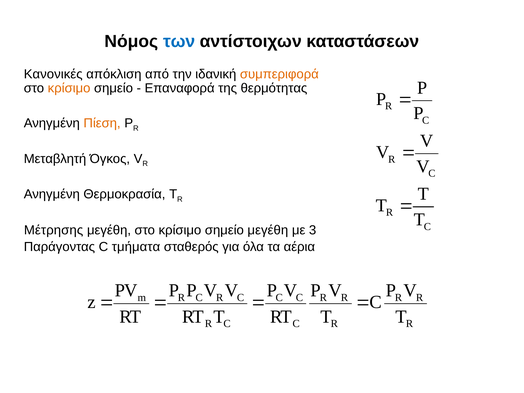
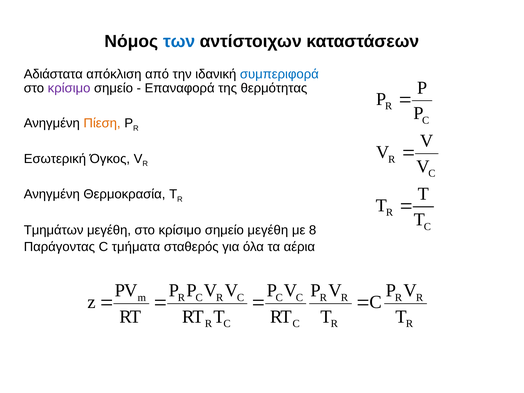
Κανονικές: Κανονικές -> Αδιάστατα (53, 74)
συμπεριφορά colour: orange -> blue (279, 74)
κρίσιμο colour: orange -> purple (69, 88)
Μεταβλητή: Μεταβλητή -> Εσωτερική (55, 159)
Μέτρησης: Μέτρησης -> Τμημάτων (54, 230)
3: 3 -> 8 (313, 230)
